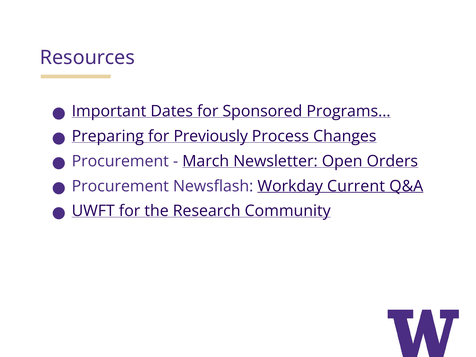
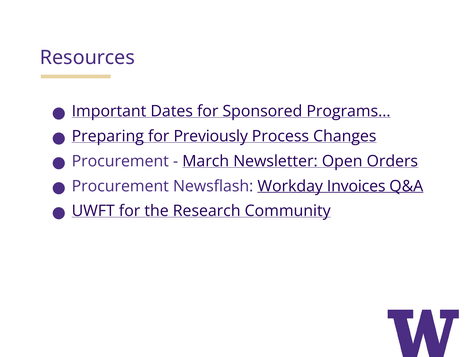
Current: Current -> Invoices (356, 186)
